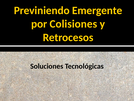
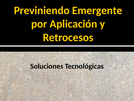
Colisiones: Colisiones -> Aplicación (73, 24)
